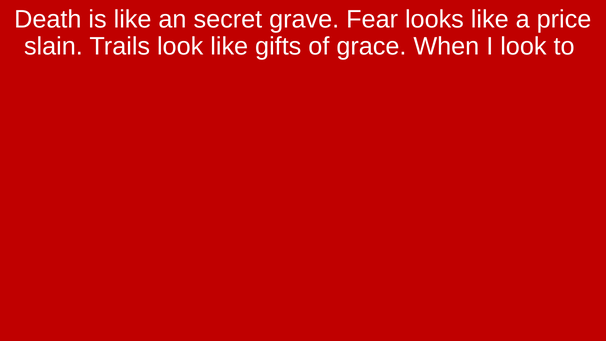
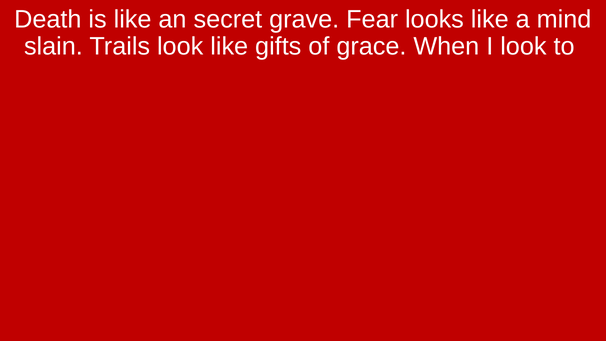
price: price -> mind (564, 19)
